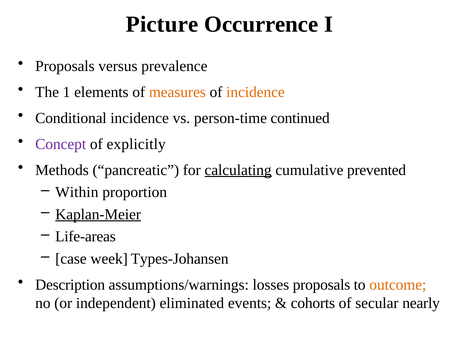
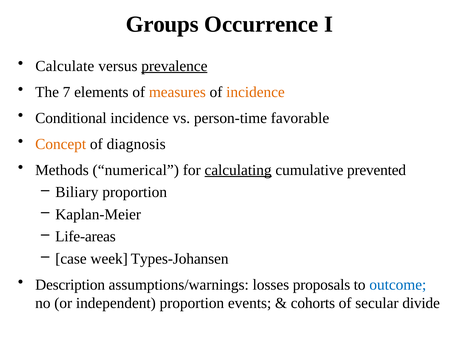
Picture: Picture -> Groups (162, 24)
Proposals: Proposals -> Calculate (65, 66)
prevalence underline: none -> present (174, 66)
1: 1 -> 7 (67, 92)
continued: continued -> favorable (300, 118)
Concept colour: purple -> orange (61, 144)
explicitly: explicitly -> diagnosis (136, 144)
pancreatic: pancreatic -> numerical (136, 170)
Within: Within -> Biliary (77, 192)
Kaplan-Meier underline: present -> none (98, 214)
outcome colour: orange -> blue (398, 285)
independent eliminated: eliminated -> proportion (192, 303)
nearly: nearly -> divide (421, 303)
